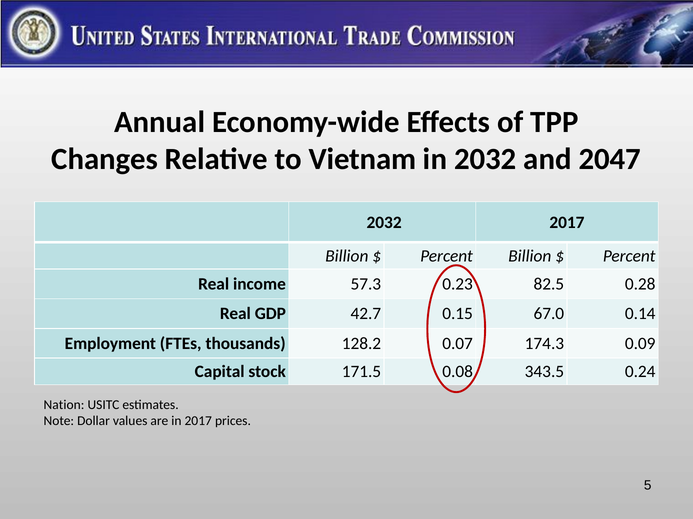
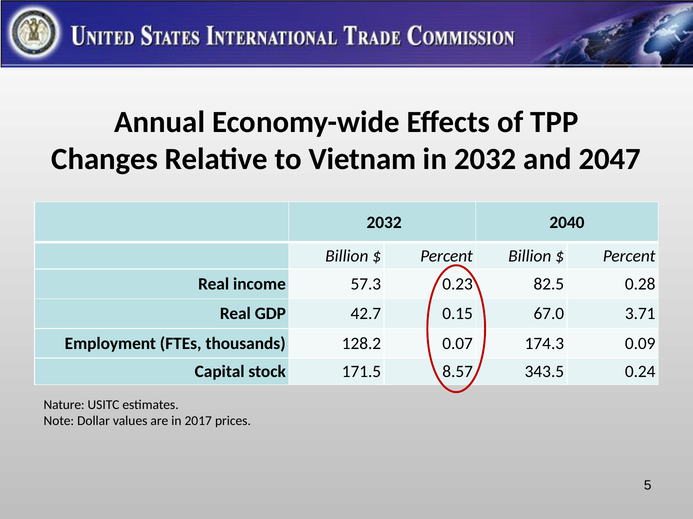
2032 2017: 2017 -> 2040 (567, 223)
0.14: 0.14 -> 3.71 (640, 314)
0.08: 0.08 -> 8.57 (458, 372)
Nation: Nation -> Nature (64, 405)
